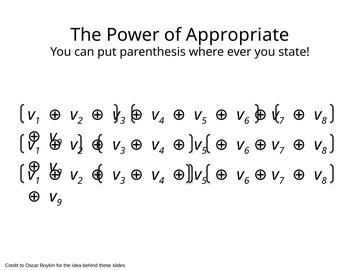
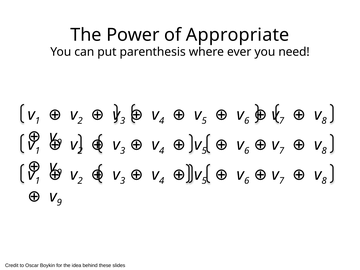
state: state -> need (294, 52)
